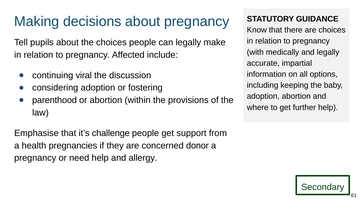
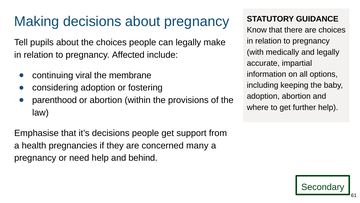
discussion: discussion -> membrane (130, 75)
it’s challenge: challenge -> decisions (111, 133)
donor: donor -> many (197, 145)
allergy: allergy -> behind (143, 158)
